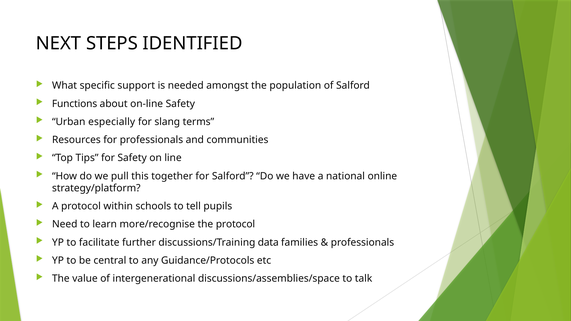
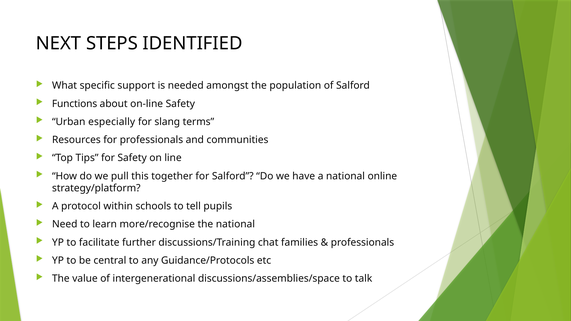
the protocol: protocol -> national (235, 224)
data: data -> chat (268, 243)
